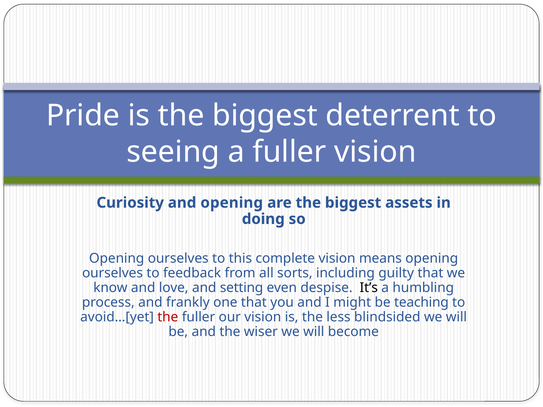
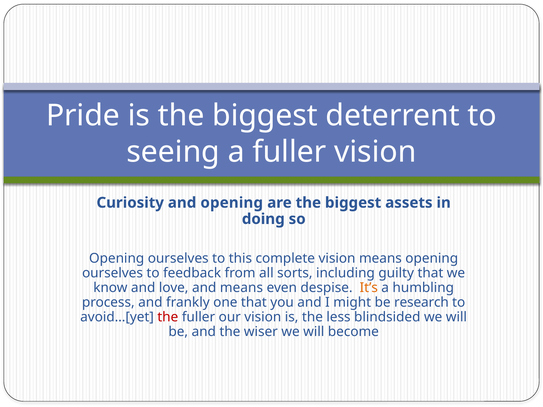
and setting: setting -> means (241, 288)
It’s colour: black -> orange (369, 288)
teaching: teaching -> research (421, 303)
